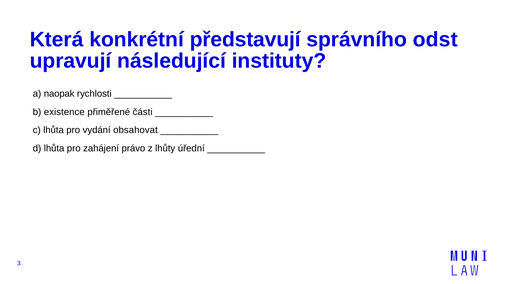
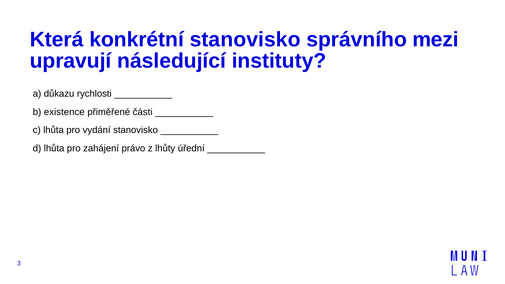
konkrétní představují: představují -> stanovisko (245, 40)
odst: odst -> mezi (436, 40)
naopak: naopak -> důkazu (59, 94)
vydání obsahovat: obsahovat -> stanovisko (136, 130)
